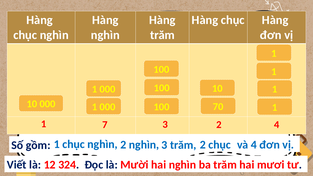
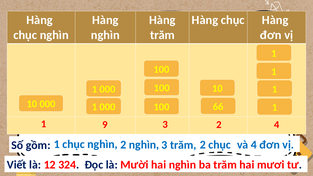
70: 70 -> 66 (218, 107)
7: 7 -> 9 (105, 125)
